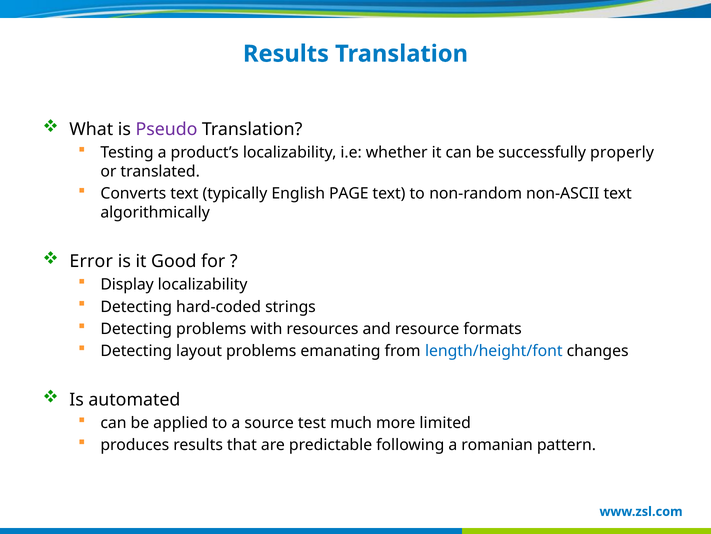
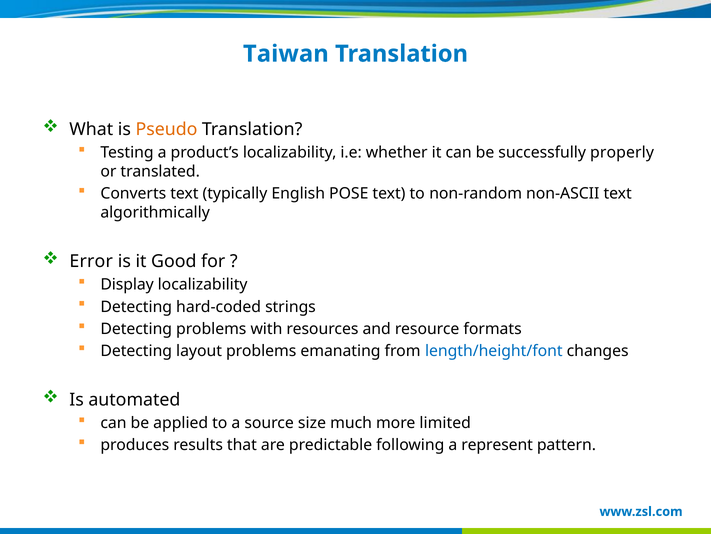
Results: Results -> Taiwan (286, 54)
Pseudo colour: purple -> orange (166, 129)
PAGE: PAGE -> POSE (349, 193)
test: test -> size (312, 423)
romanian: romanian -> represent (497, 445)
